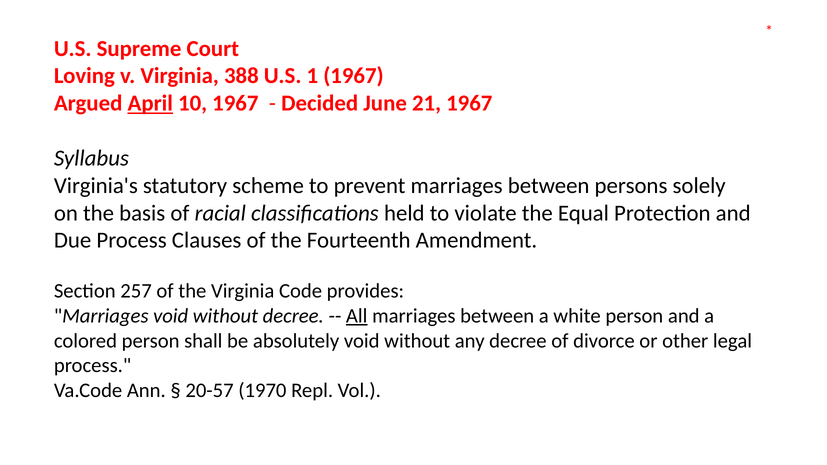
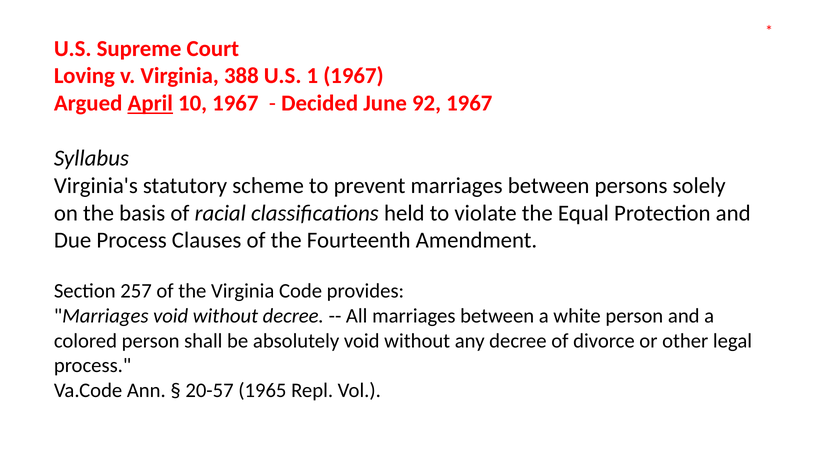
21: 21 -> 92 (427, 103)
All underline: present -> none (357, 316)
1970: 1970 -> 1965 (262, 391)
